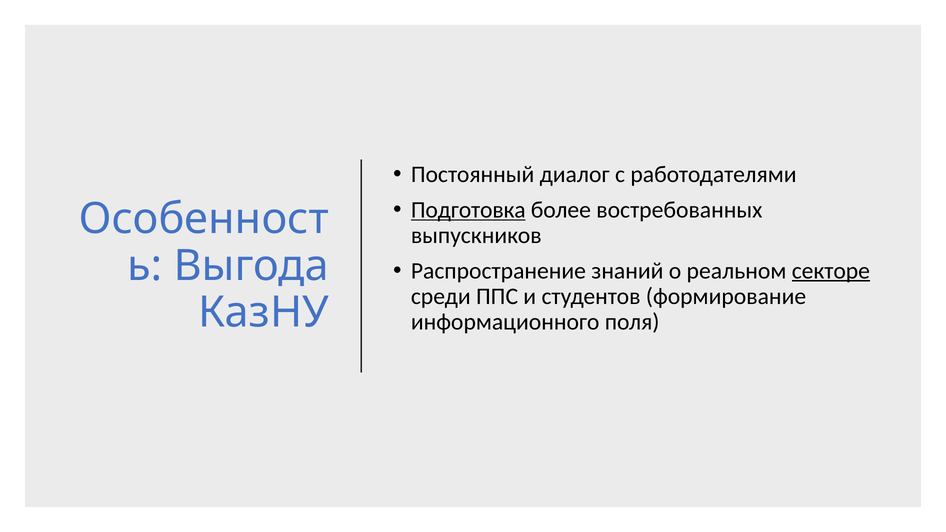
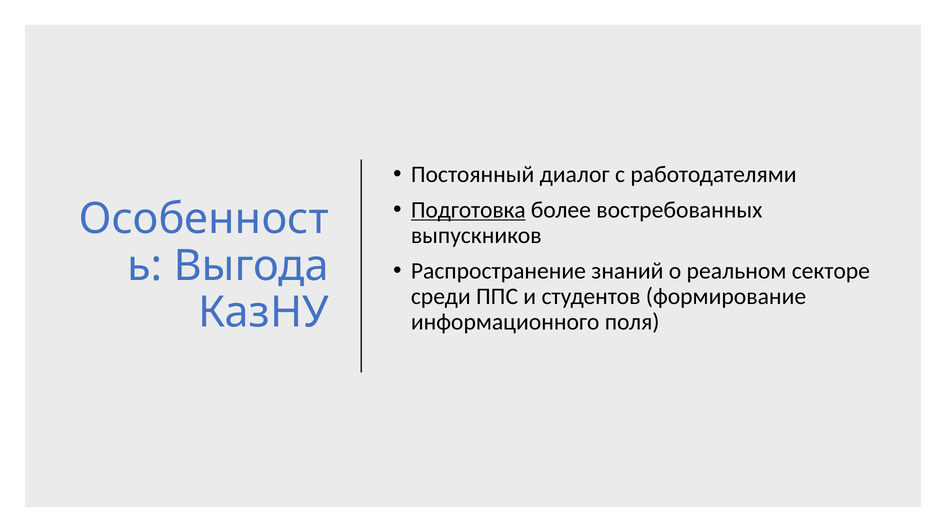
секторе underline: present -> none (831, 271)
